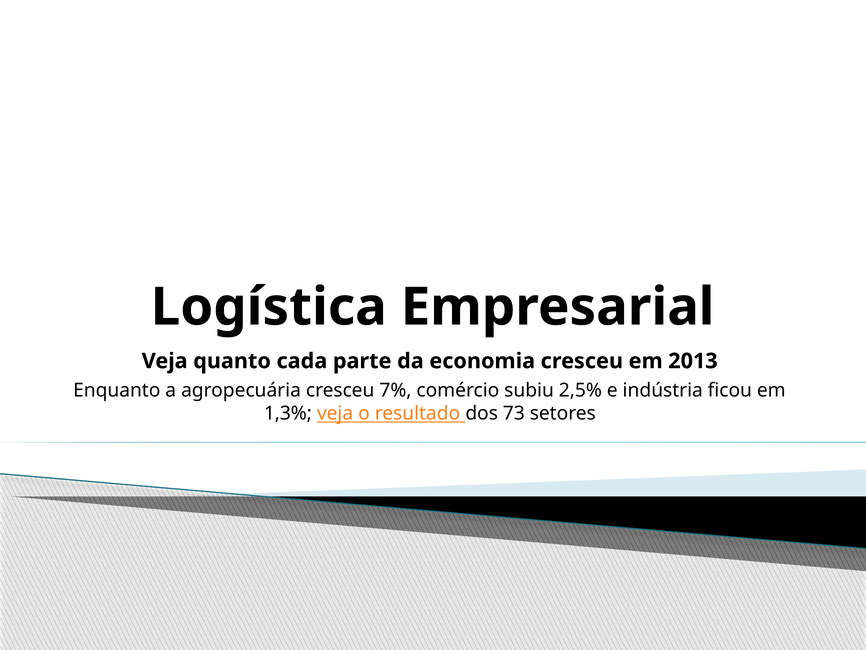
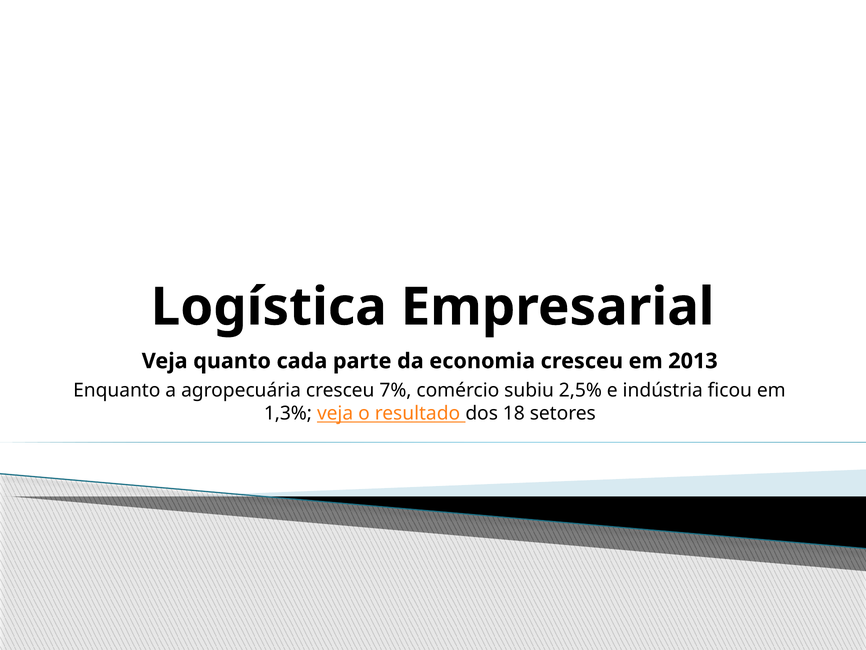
73: 73 -> 18 (514, 413)
